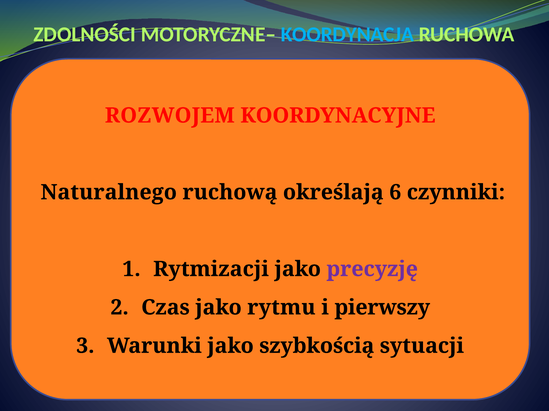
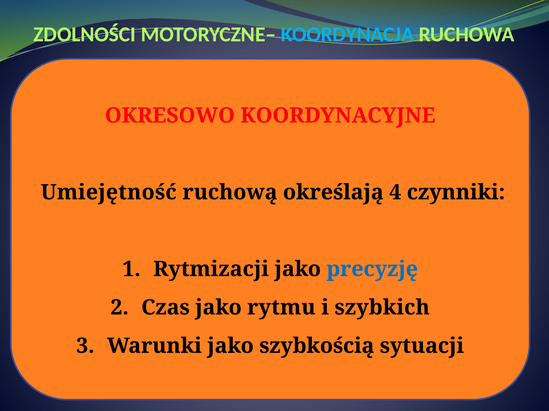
ROZWOJEM: ROZWOJEM -> OKRESOWO (170, 116)
Naturalnego: Naturalnego -> Umiejętność (109, 193)
6: 6 -> 4 (395, 193)
precyzję colour: purple -> blue (372, 270)
pierwszy: pierwszy -> szybkich (382, 308)
